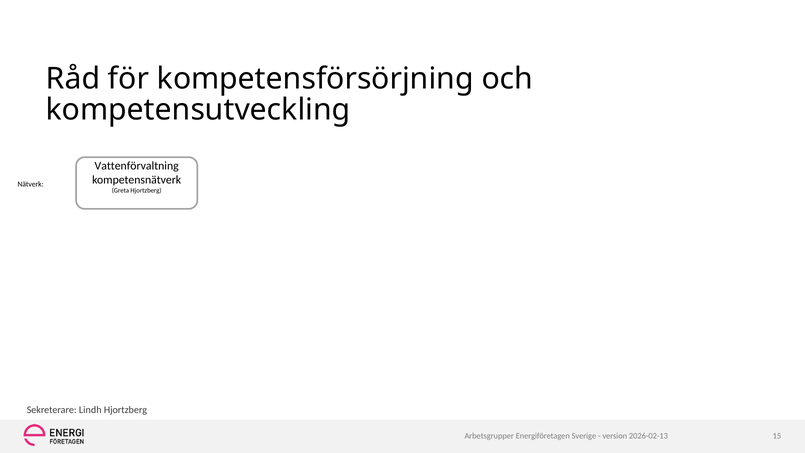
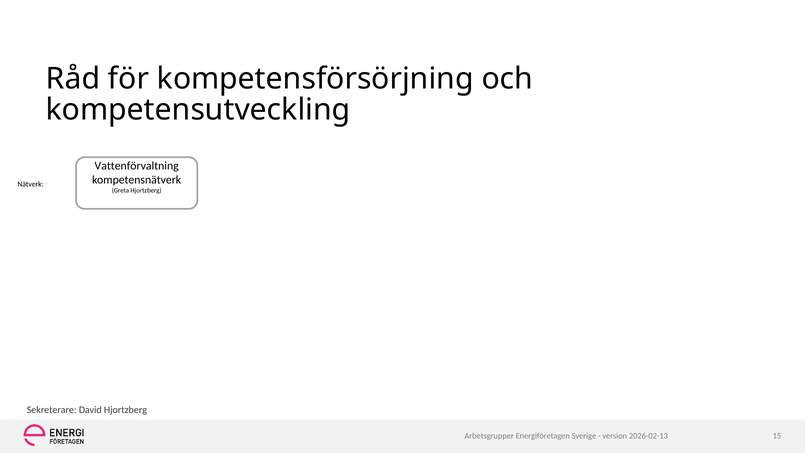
Lindh: Lindh -> David (90, 410)
